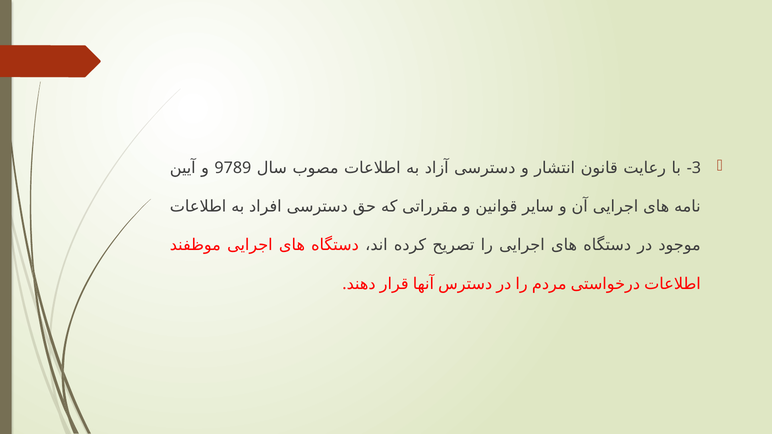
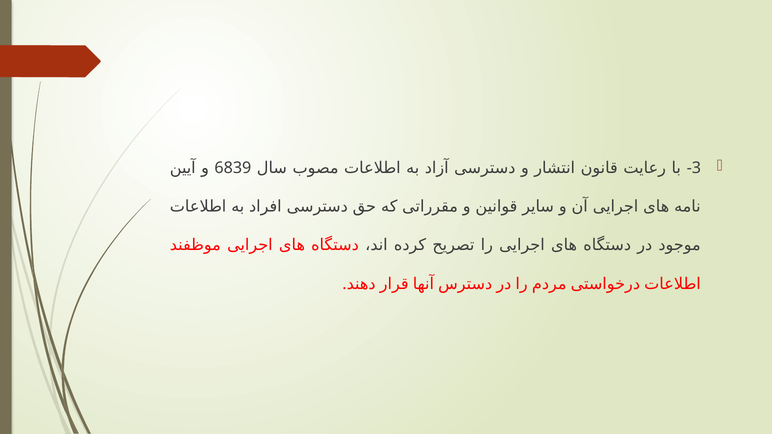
9789: 9789 -> 6839 (233, 168)
